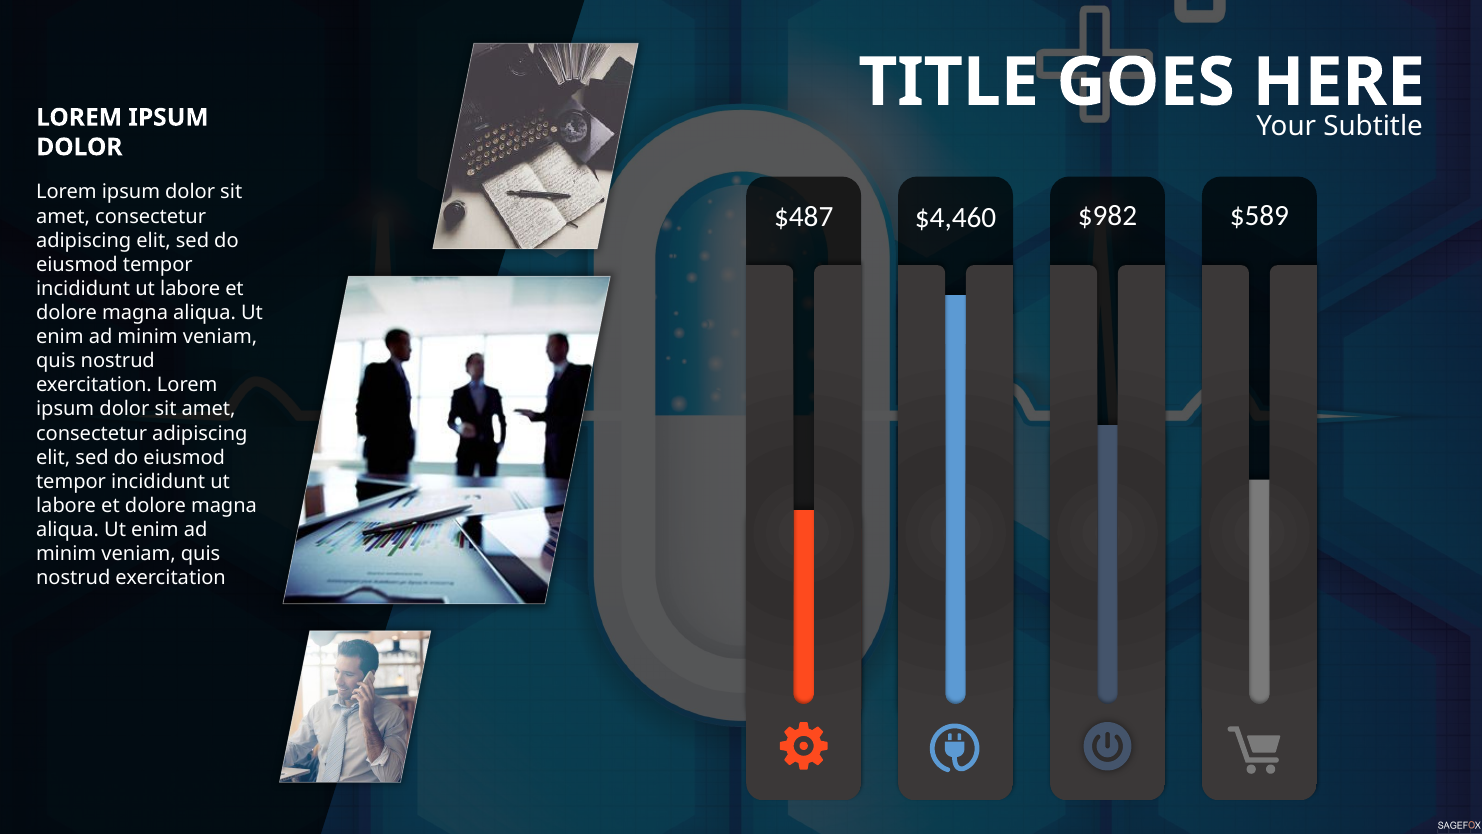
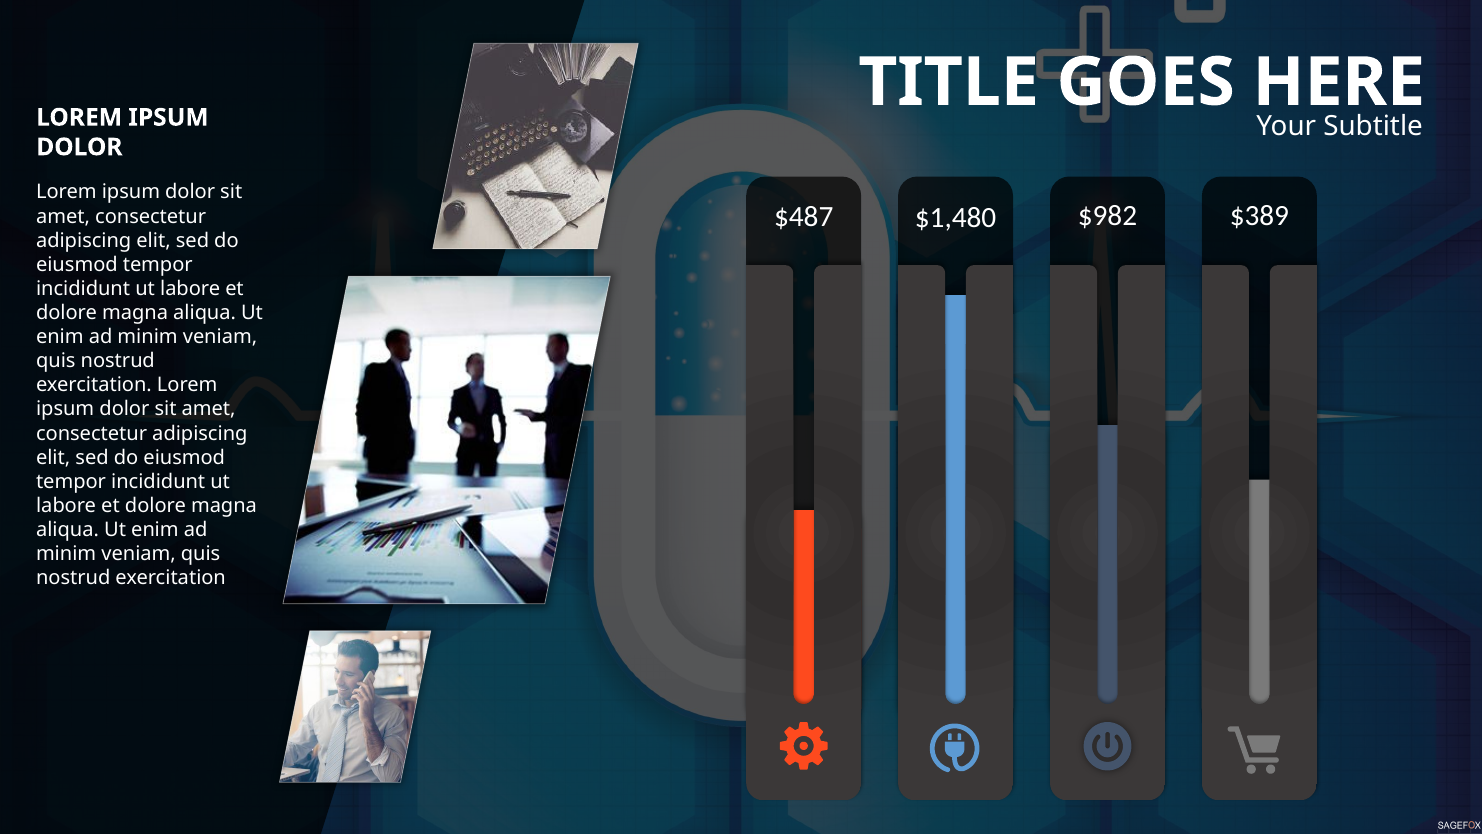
$4,460: $4,460 -> $1,480 (956, 218)
$589: $589 -> $389 (1259, 215)
